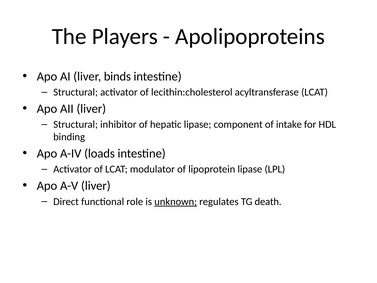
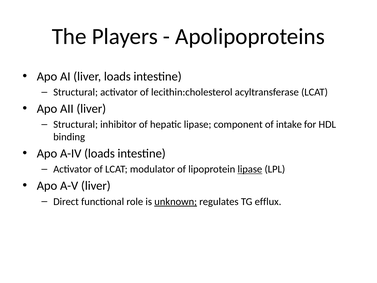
liver binds: binds -> loads (117, 76)
lipase underline: none -> present (250, 169)
death: death -> efflux (268, 201)
